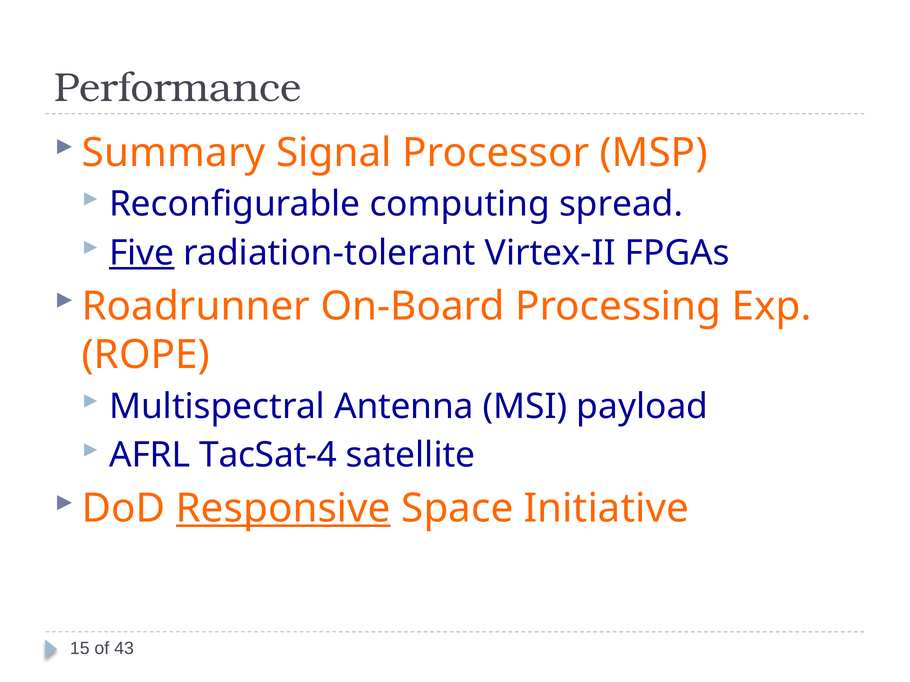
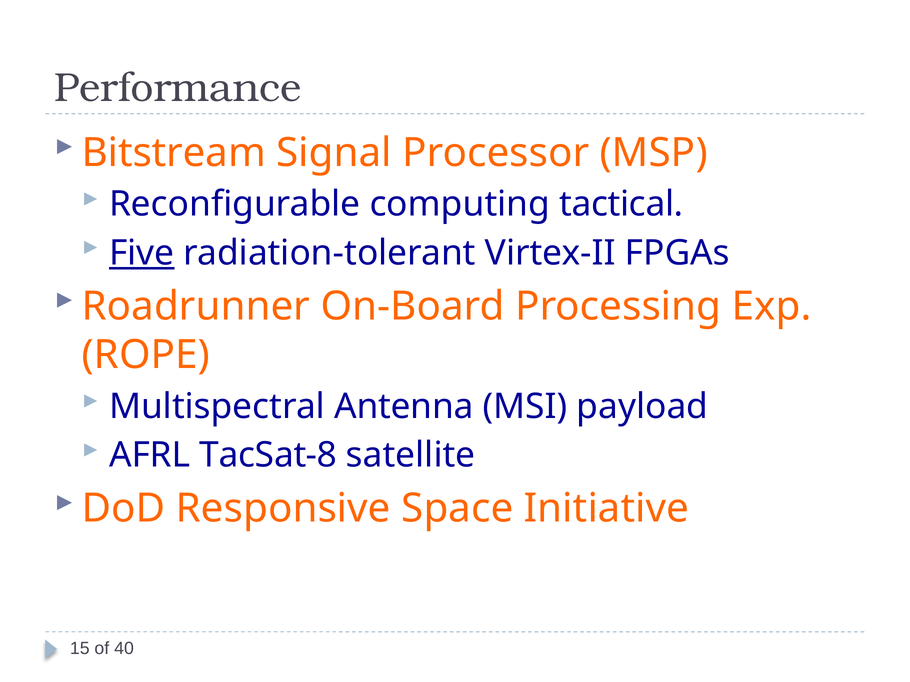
Summary: Summary -> Bitstream (174, 153)
spread: spread -> tactical (621, 204)
TacSat-4: TacSat-4 -> TacSat-8 (268, 455)
Responsive underline: present -> none (283, 509)
43: 43 -> 40 (124, 649)
